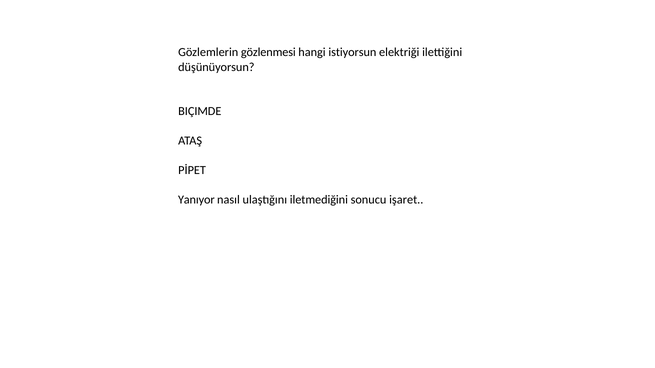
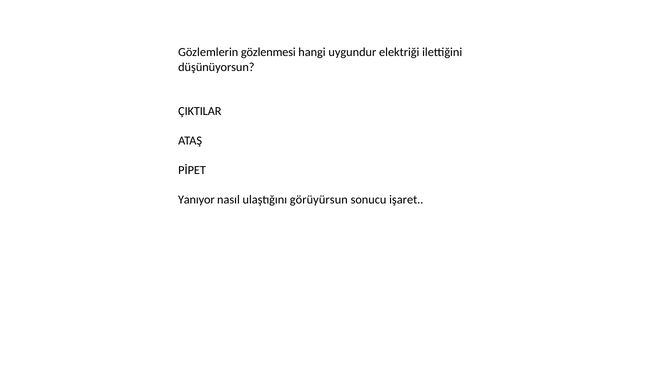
istiyorsun: istiyorsun -> uygundur (352, 52)
BIÇIMDE: BIÇIMDE -> ÇIKTILAR (200, 111)
iletmediğini: iletmediğini -> görüyürsun (319, 200)
